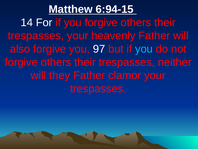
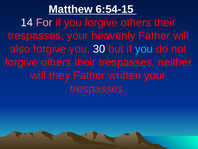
6:94-15: 6:94-15 -> 6:54-15 (115, 9)
For colour: white -> pink (44, 22)
97: 97 -> 30 (99, 49)
clamor: clamor -> written (125, 75)
